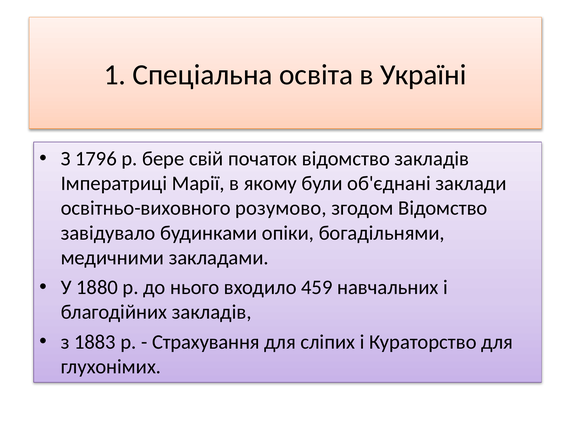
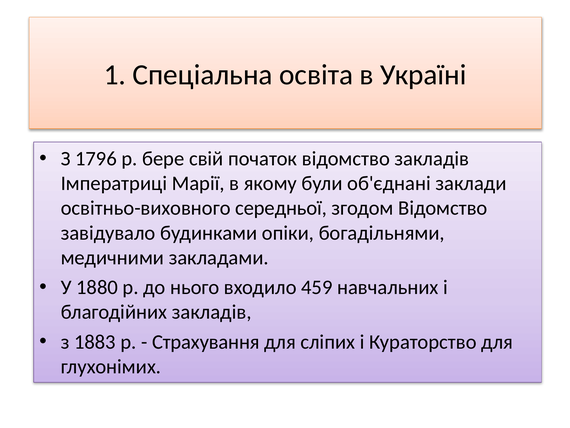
розумово: розумово -> середньої (281, 208)
